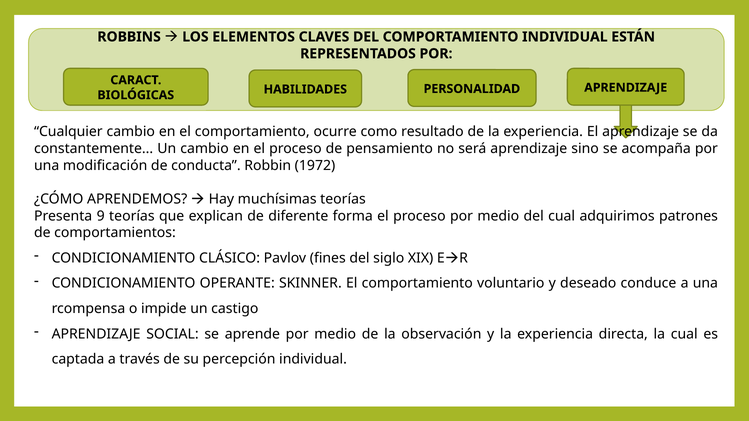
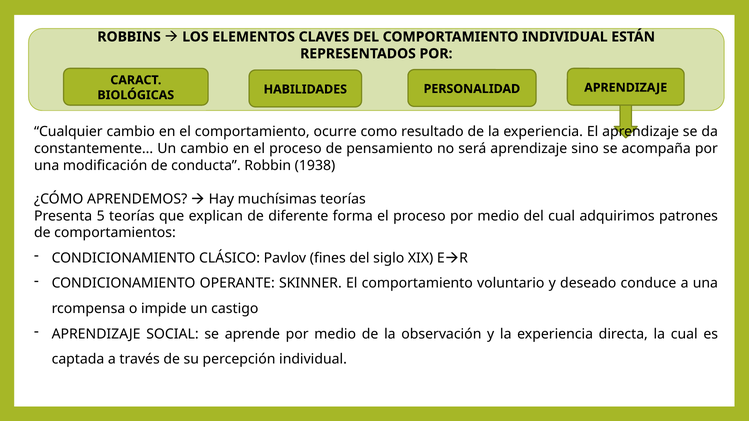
1972: 1972 -> 1938 (315, 166)
9: 9 -> 5 (101, 216)
